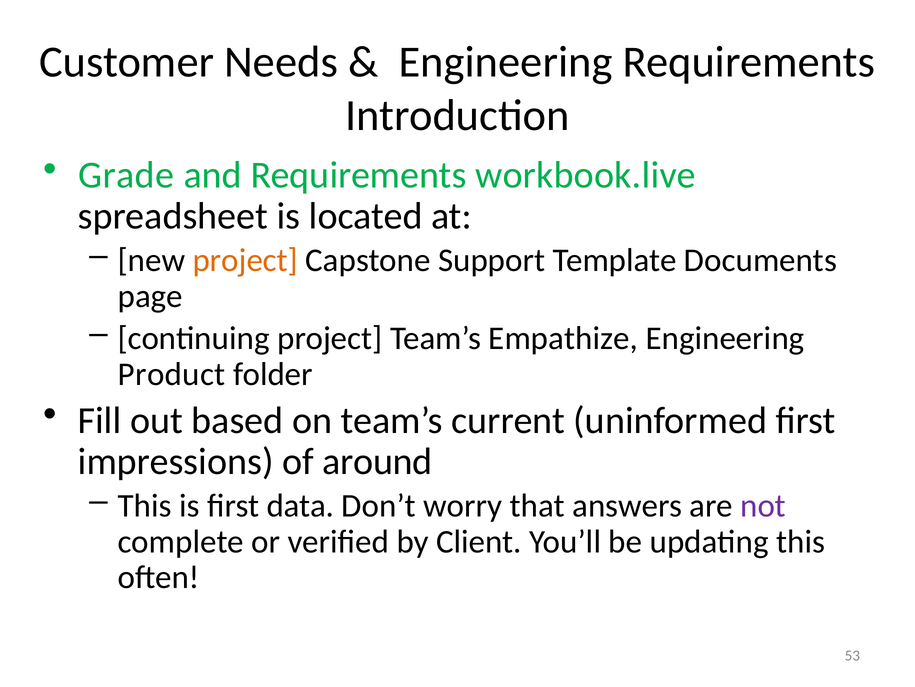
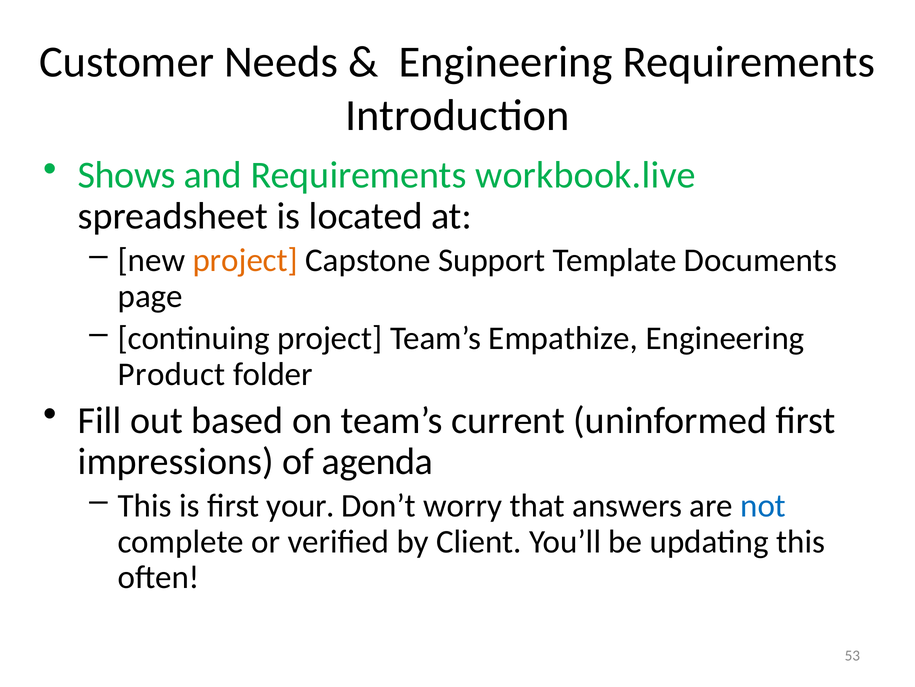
Grade: Grade -> Shows (127, 175)
around: around -> agenda (377, 461)
data: data -> your (301, 505)
not colour: purple -> blue (763, 505)
